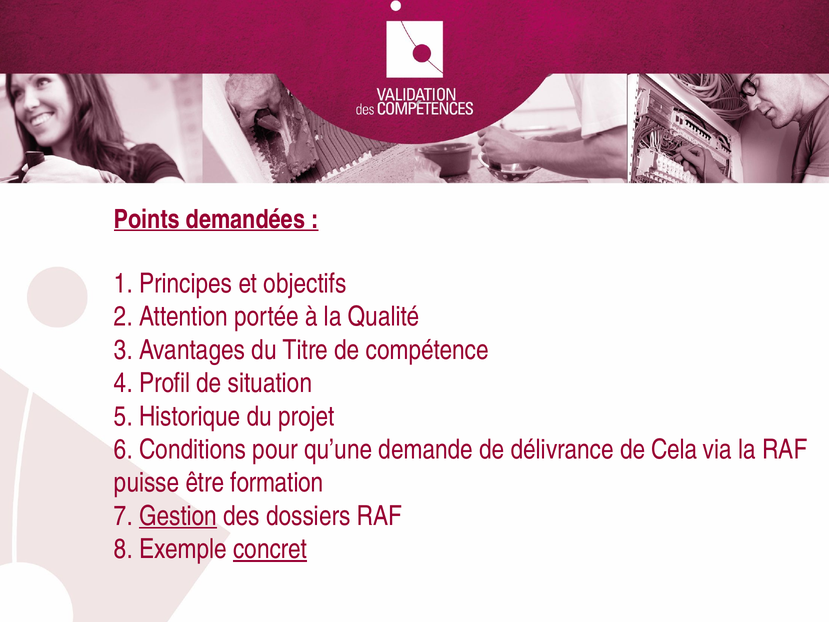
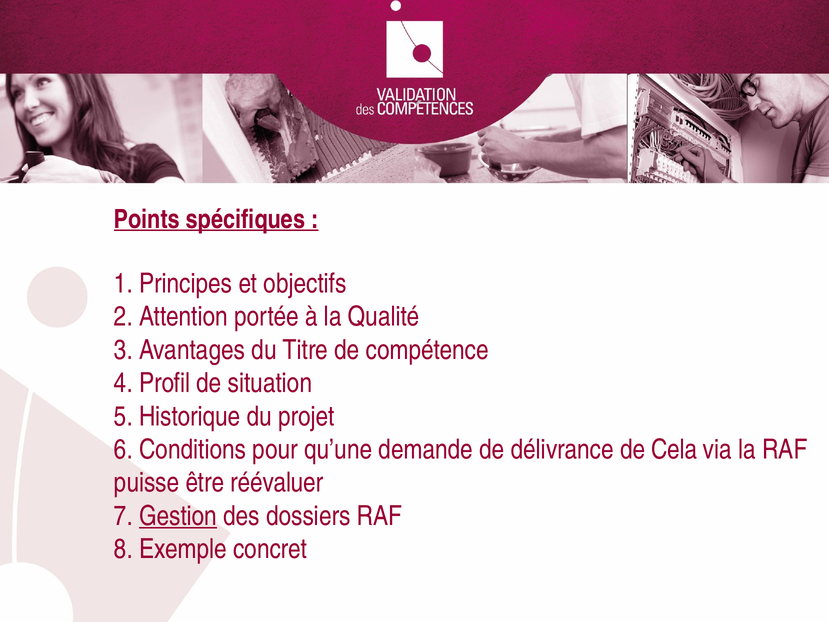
demandées: demandées -> spécifiques (246, 219)
formation: formation -> réévaluer (277, 483)
concret underline: present -> none (270, 549)
